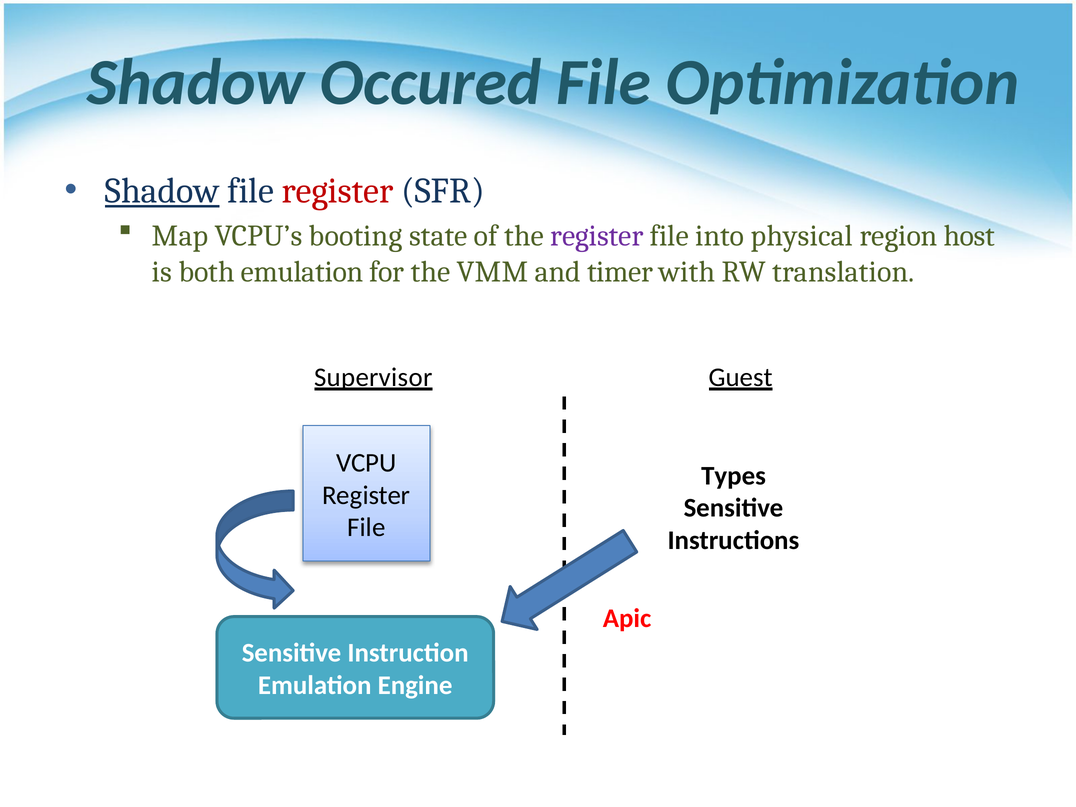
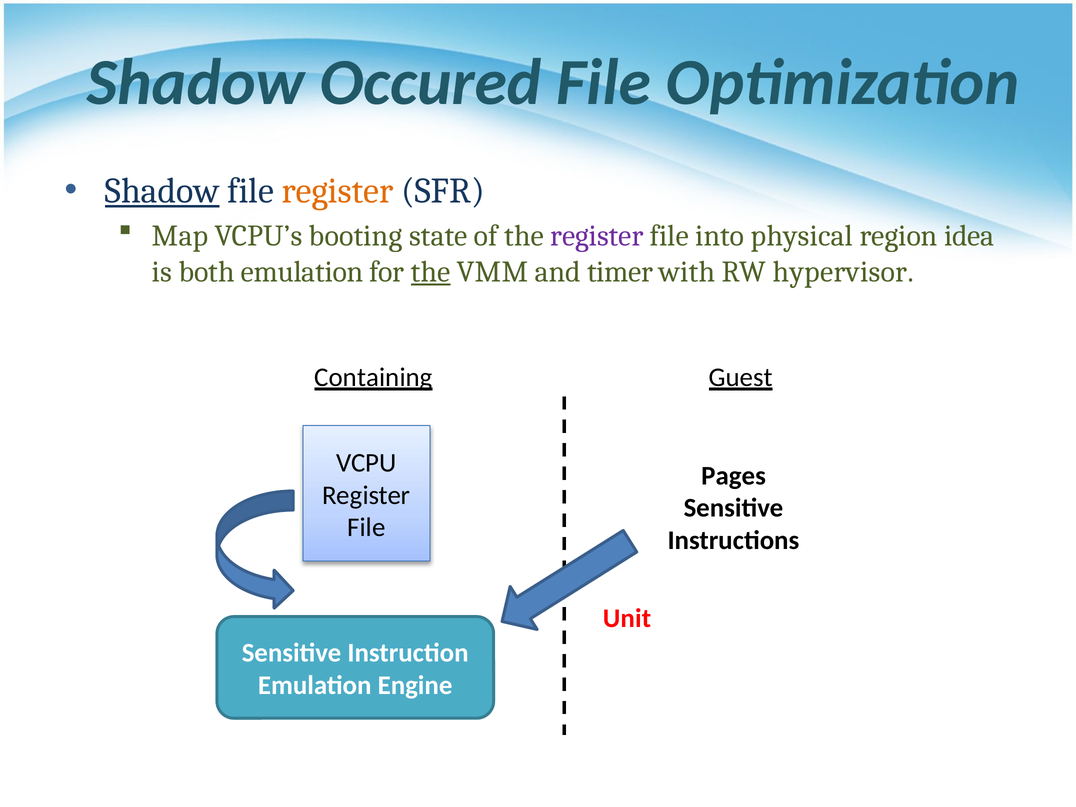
register colour: red -> orange (338, 191)
host: host -> idea (969, 236)
the underline: none -> present (431, 272)
translation: translation -> hypervisor (843, 272)
Supervisor: Supervisor -> Containing (373, 377)
Types: Types -> Pages (734, 476)
Apic: Apic -> Unit (627, 618)
